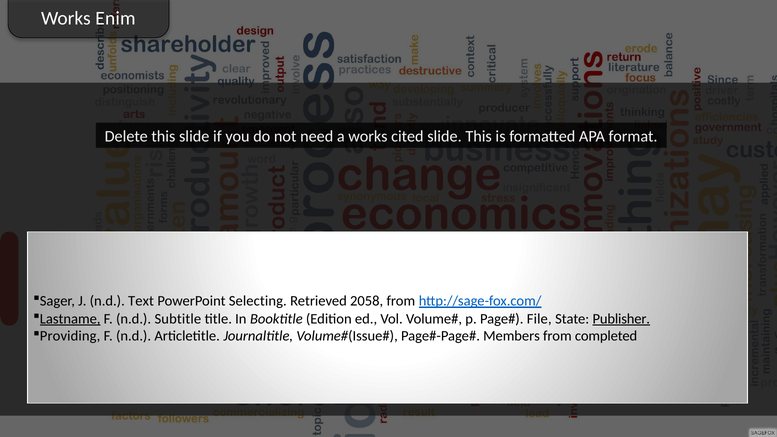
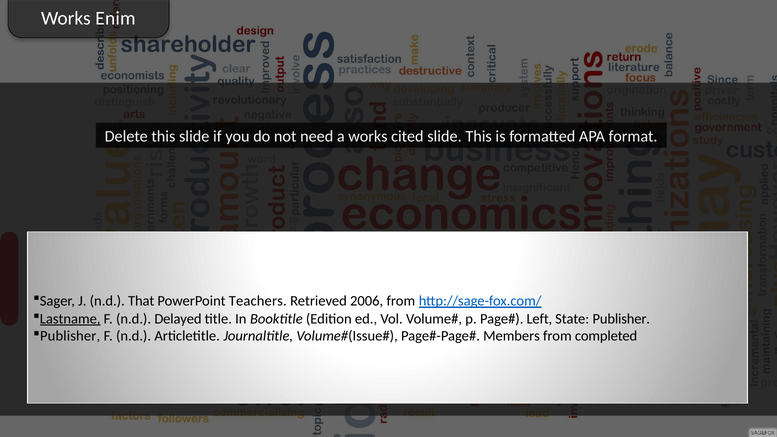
Text: Text -> That (141, 301)
Selecting: Selecting -> Teachers (258, 301)
2058: 2058 -> 2006 (367, 301)
Subtitle: Subtitle -> Delayed (178, 319)
File: File -> Left (539, 319)
Publisher underline: present -> none (621, 319)
Providing: Providing -> Publisher (70, 336)
